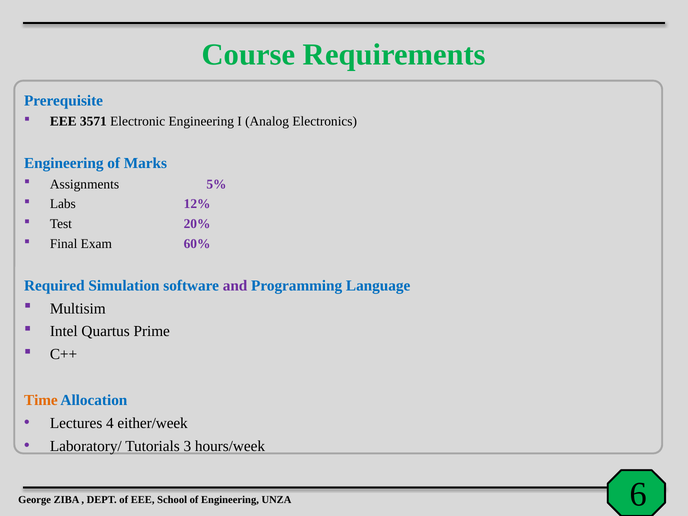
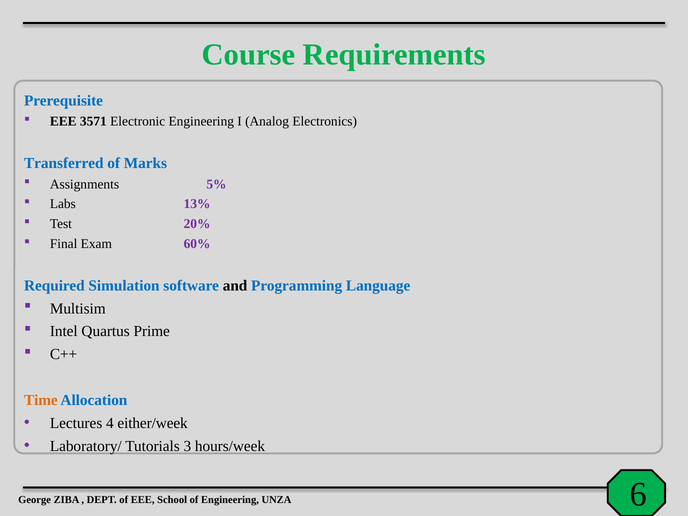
Engineering: Engineering -> Transferred (64, 163)
12%: 12% -> 13% (197, 204)
and colour: purple -> black (235, 286)
